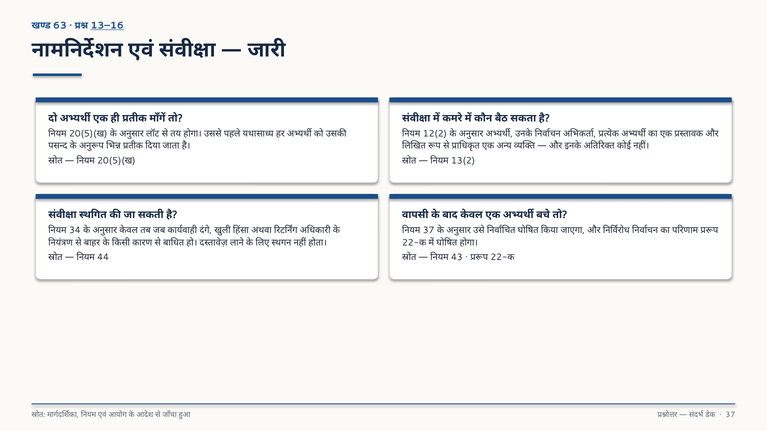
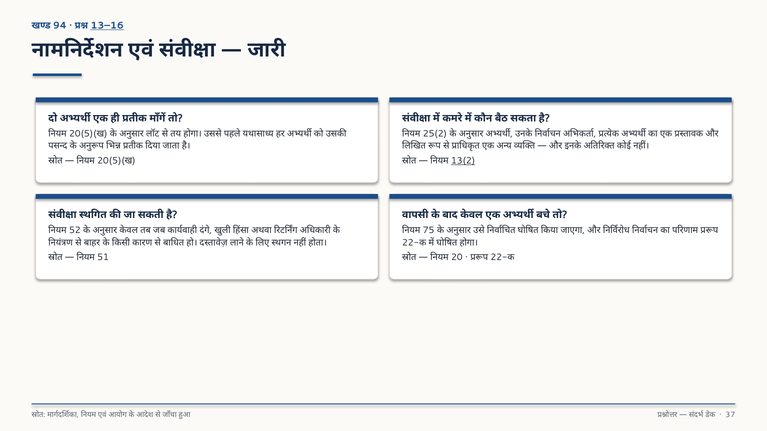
63: 63 -> 94 (60, 25)
12(2: 12(2 -> 25(2 (435, 134)
13(2 underline: none -> present (463, 161)
34: 34 -> 52 (75, 231)
37: 37 -> 75 (429, 231)
44: 44 -> 51 (103, 258)
43: 43 -> 20 (457, 258)
